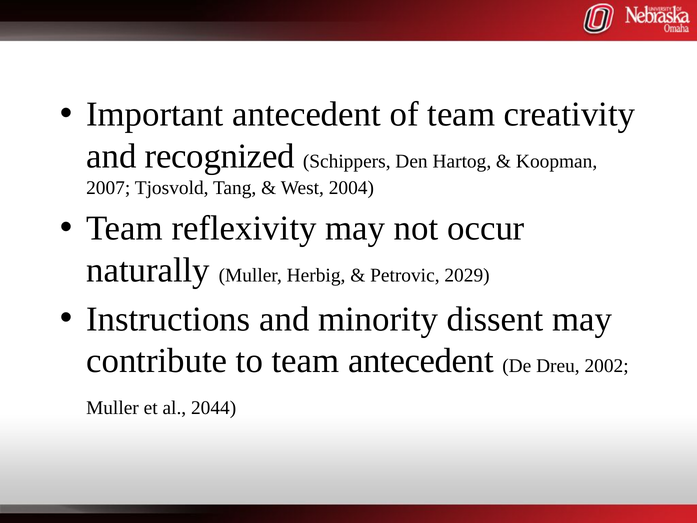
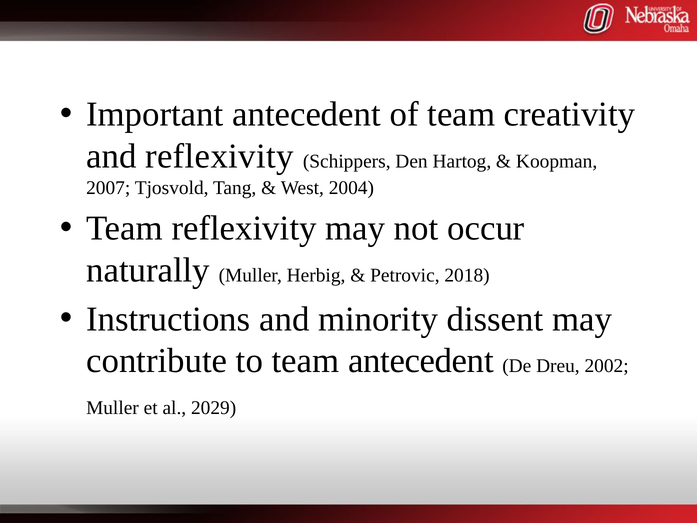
and recognized: recognized -> reflexivity (219, 156)
2029: 2029 -> 2018 (467, 275)
2044: 2044 -> 2029 (214, 408)
